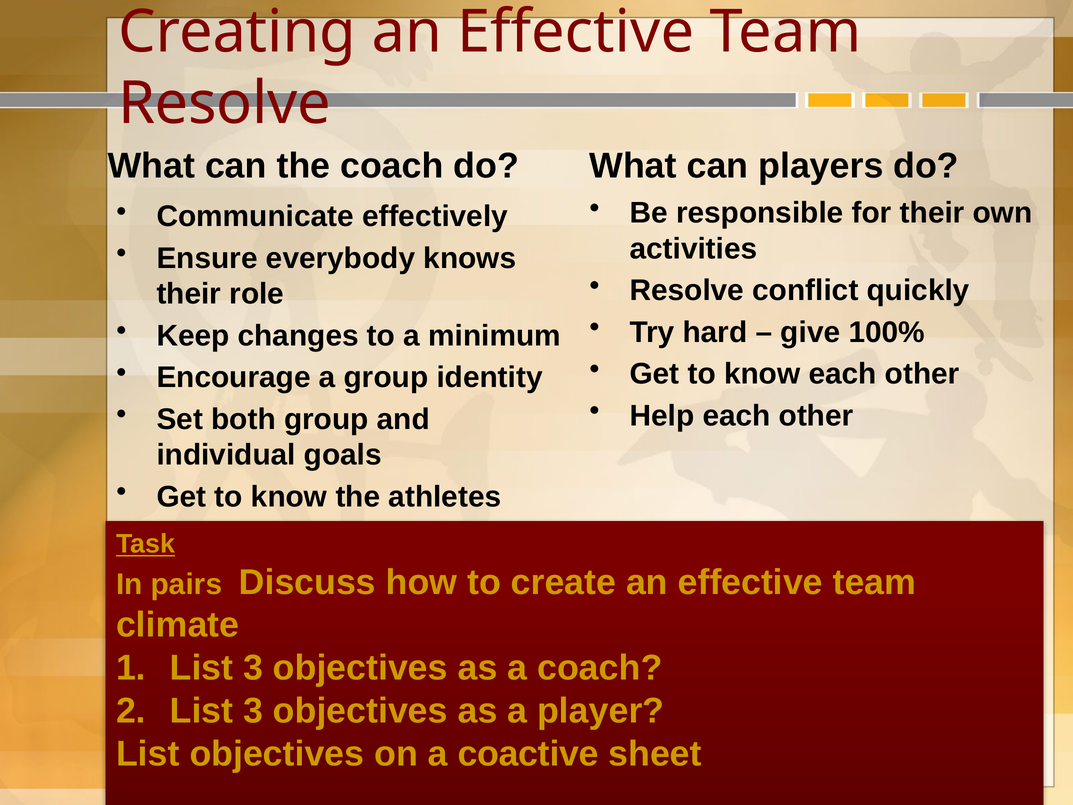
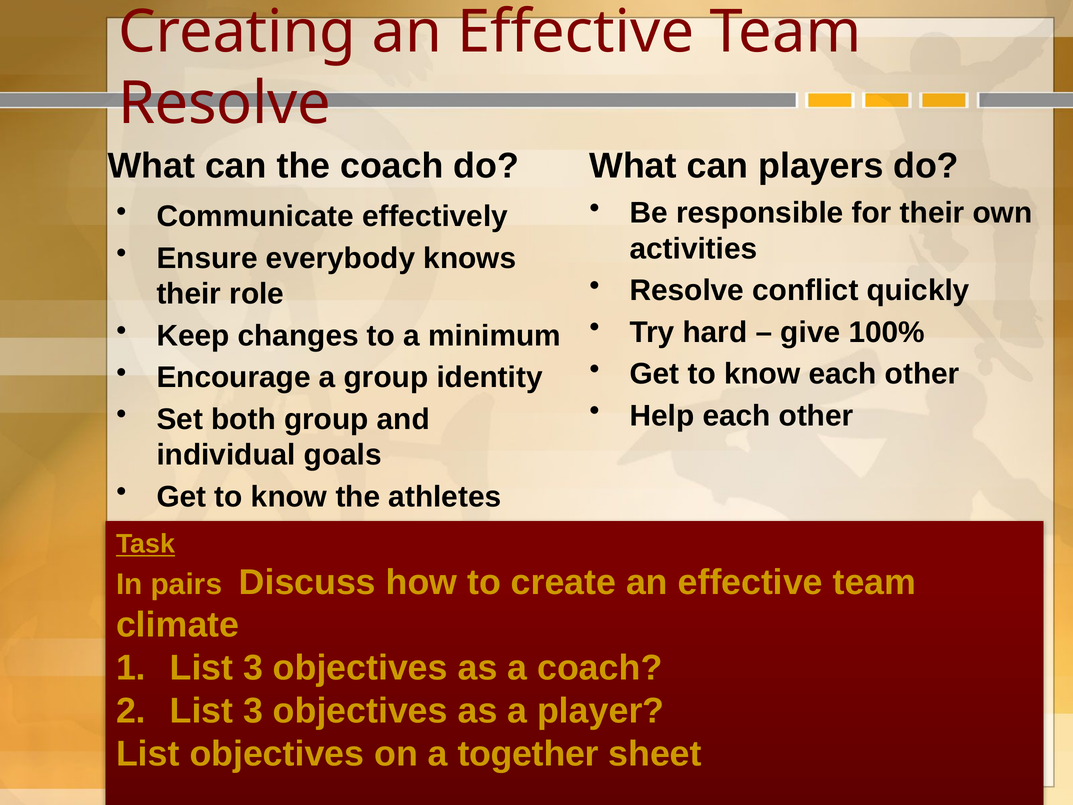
coactive: coactive -> together (528, 754)
